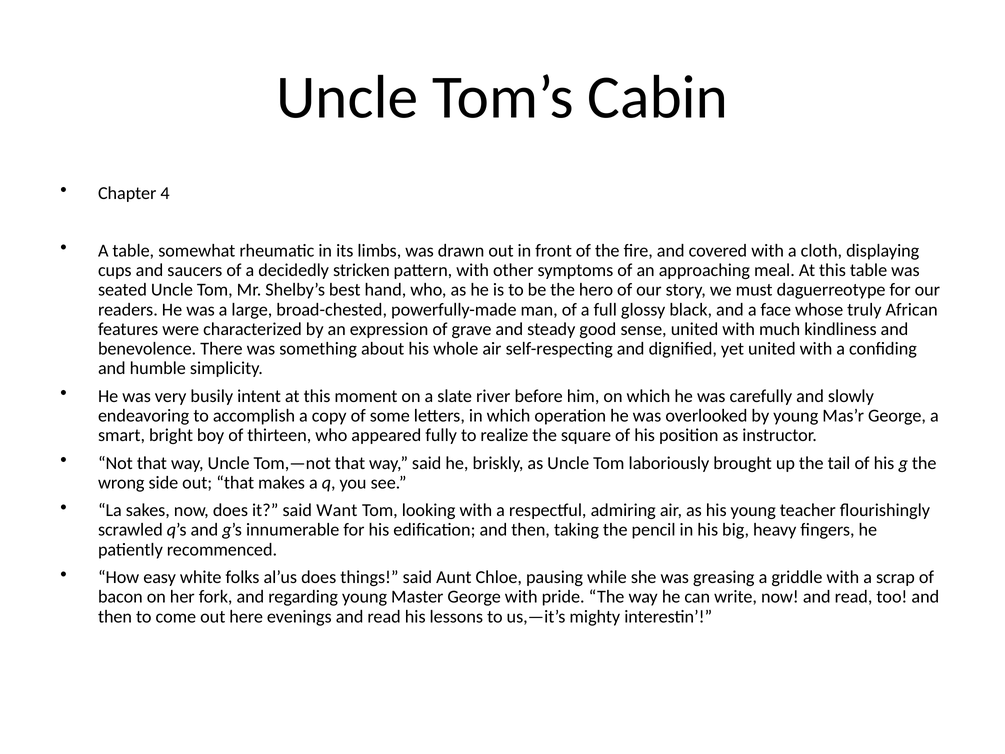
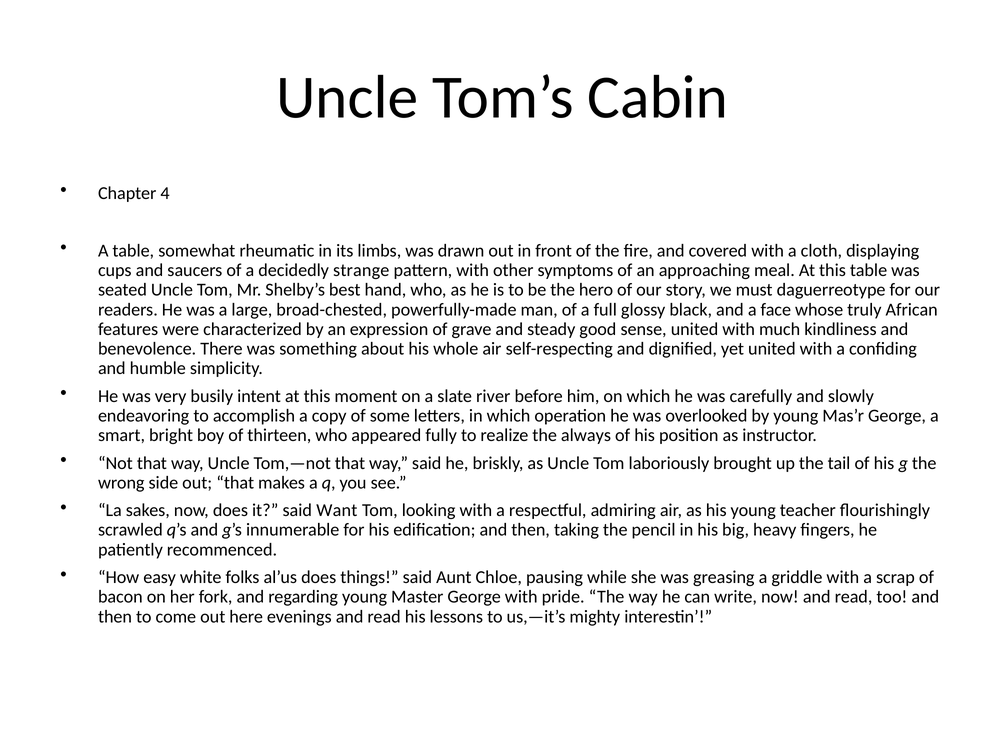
stricken: stricken -> strange (361, 270)
square: square -> always (586, 435)
